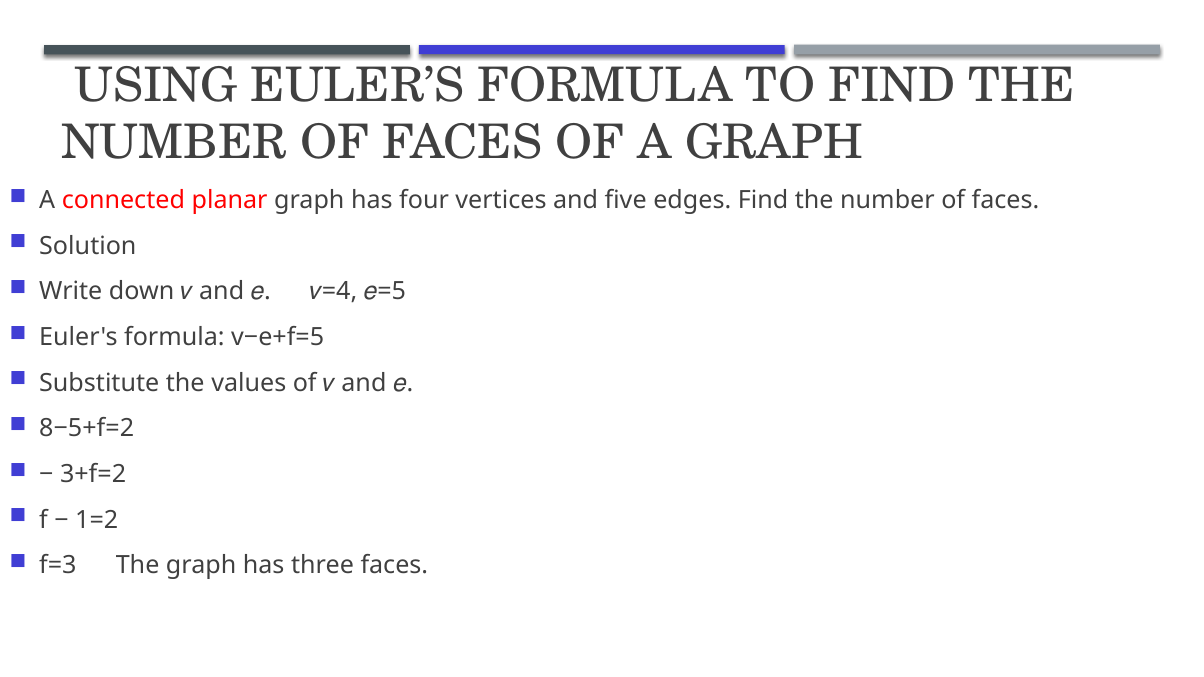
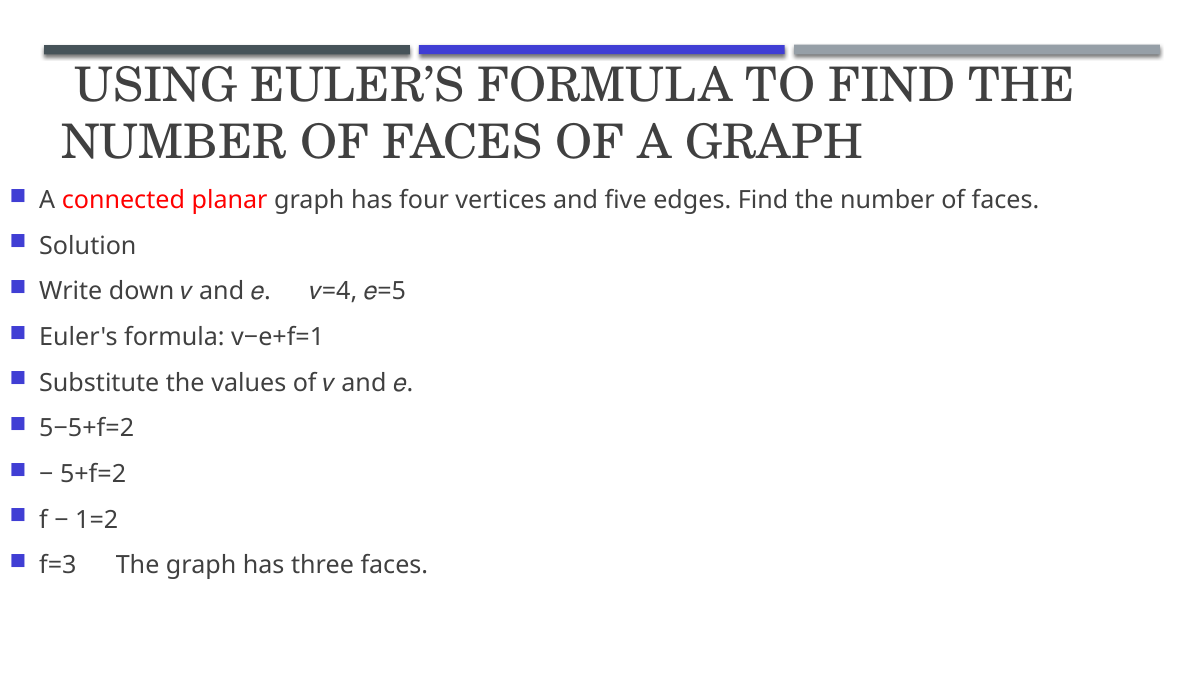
v−e+f=5: v−e+f=5 -> v−e+f=1 (278, 337)
8−5+f=2: 8−5+f=2 -> 5−5+f=2 (87, 429)
3+f=2: 3+f=2 -> 5+f=2 (93, 475)
